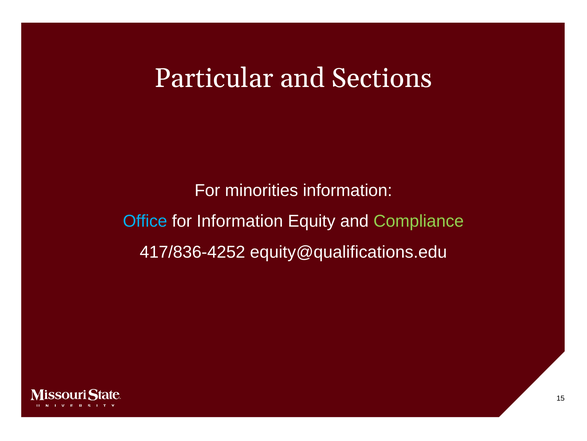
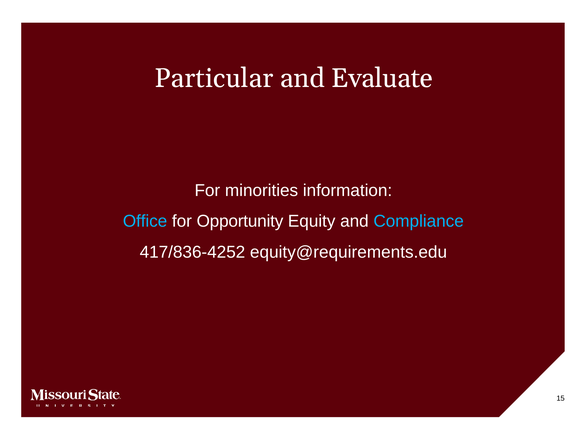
Sections: Sections -> Evaluate (382, 78)
for Information: Information -> Opportunity (240, 221)
Compliance colour: light green -> light blue (419, 221)
equity@qualifications.edu: equity@qualifications.edu -> equity@requirements.edu (349, 252)
